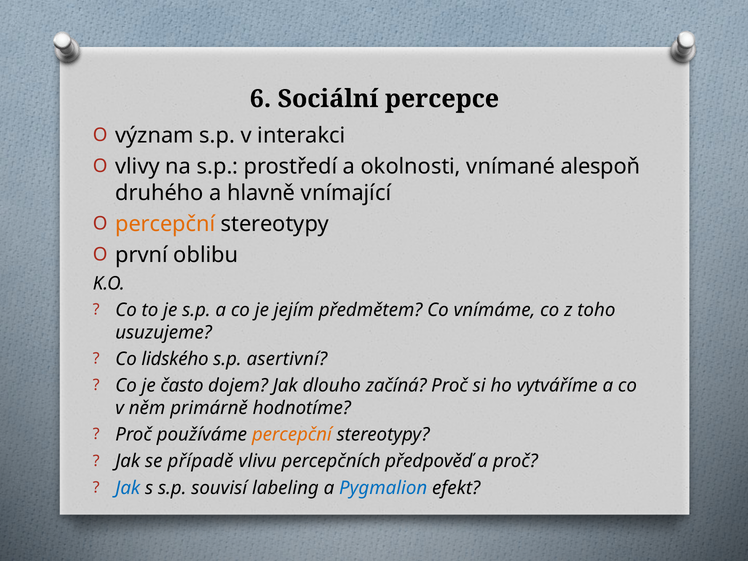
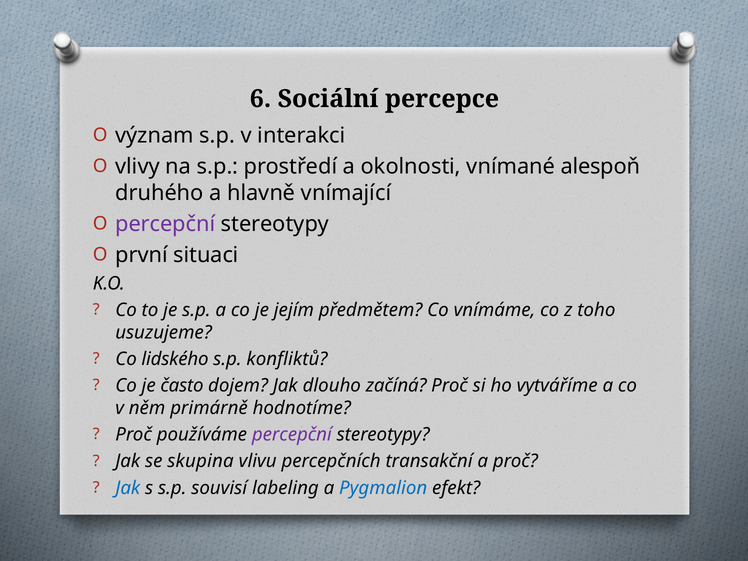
percepční colour: orange -> purple (165, 224)
oblibu: oblibu -> situaci (206, 255)
asertivní: asertivní -> konfliktů (287, 359)
percepční colour: orange -> purple (292, 435)
případě: případě -> skupina (201, 461)
předpověď: předpověď -> transakční (429, 461)
